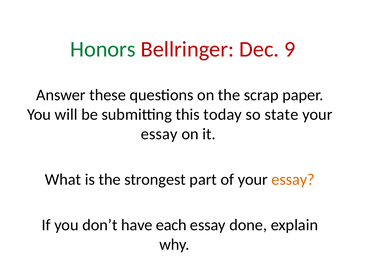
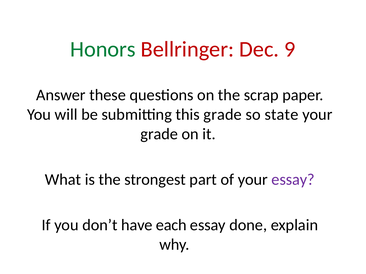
this today: today -> grade (223, 115)
essay: essay -> grade (159, 134)
essay colour: orange -> purple (293, 180)
